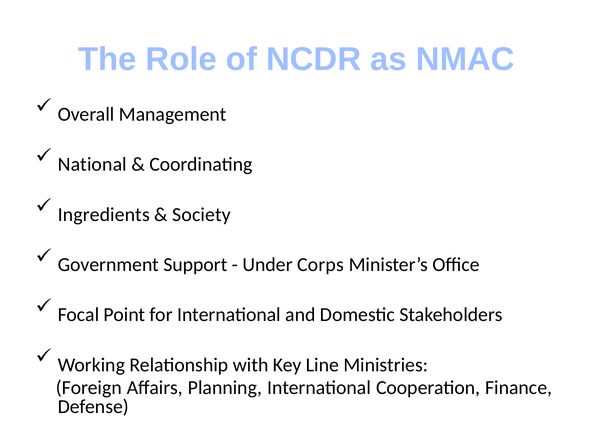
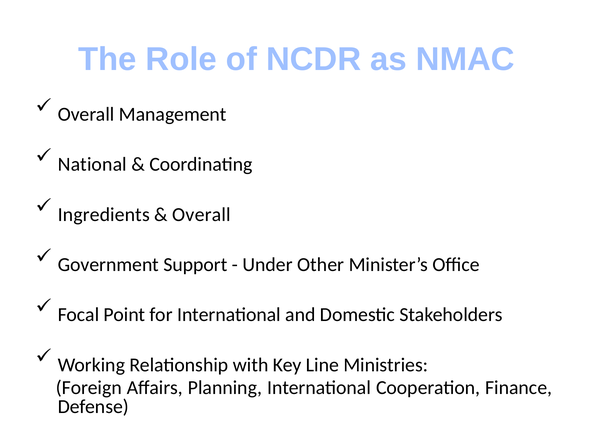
Society: Society -> Overall (202, 214)
Corps: Corps -> Other (321, 264)
